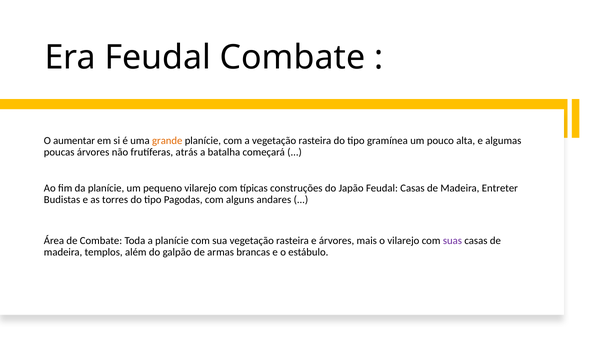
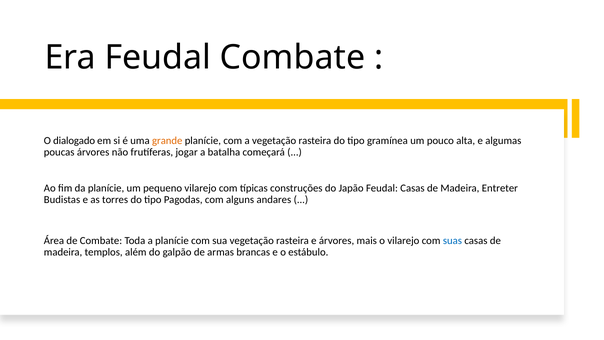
aumentar: aumentar -> dialogado (74, 141)
atrás: atrás -> jogar (187, 152)
suas colour: purple -> blue (452, 241)
